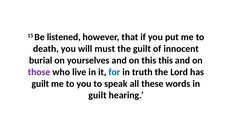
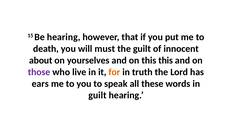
Be listened: listened -> hearing (64, 37)
burial: burial -> about (41, 60)
for colour: blue -> orange (114, 72)
guilt: guilt -> ears (40, 83)
